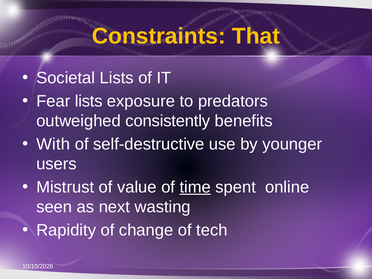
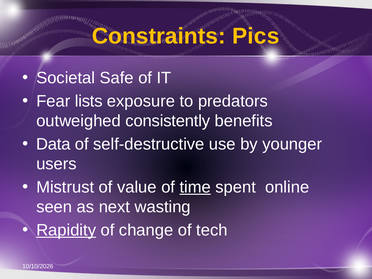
That: That -> Pics (256, 36)
Societal Lists: Lists -> Safe (117, 78)
With: With -> Data (53, 144)
Rapidity underline: none -> present (66, 230)
